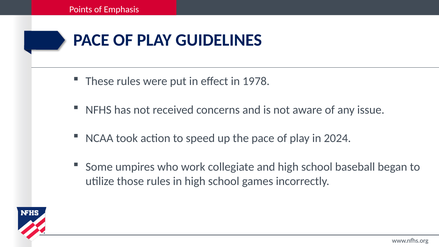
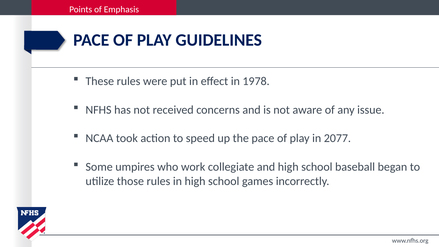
2024: 2024 -> 2077 (337, 138)
